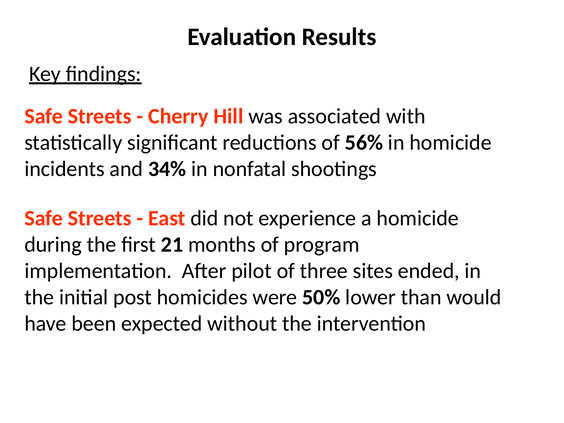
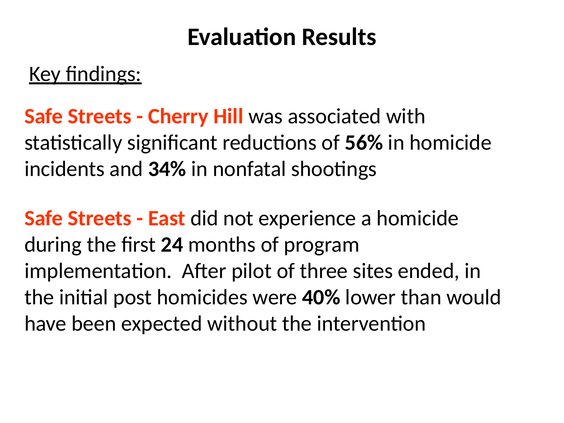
21: 21 -> 24 (172, 244)
50%: 50% -> 40% (321, 297)
